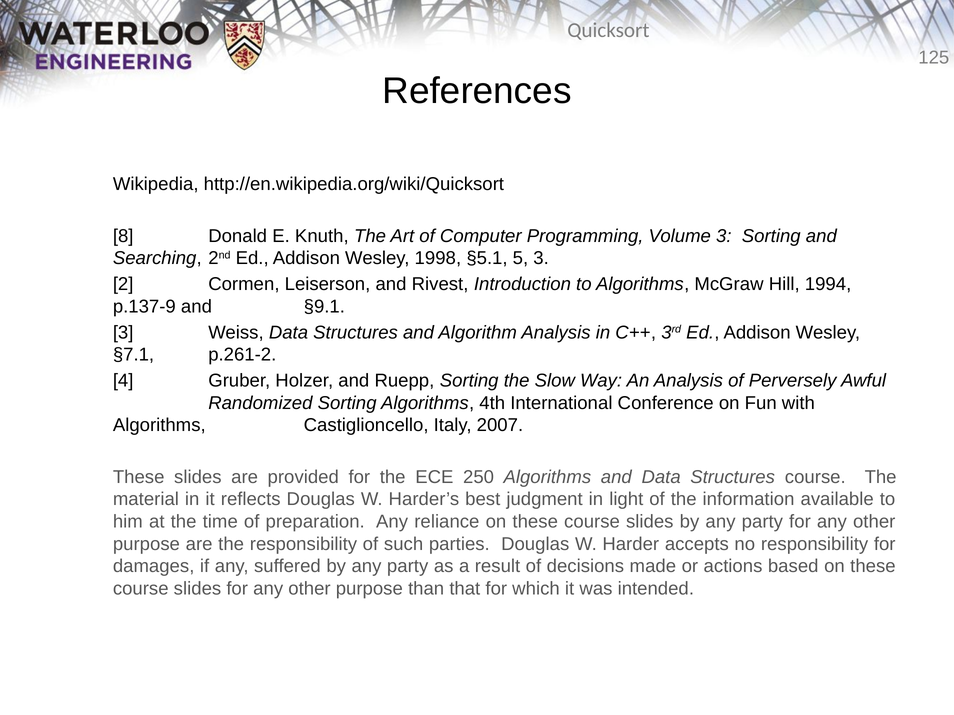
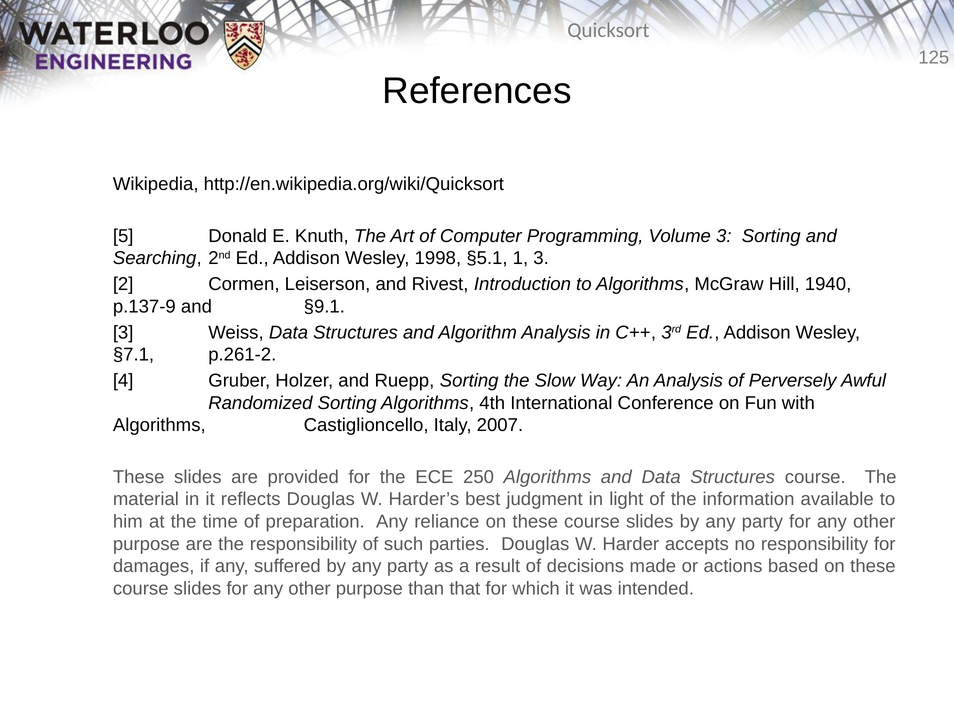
8: 8 -> 5 (123, 236)
5: 5 -> 1 (520, 258)
1994: 1994 -> 1940 (828, 284)
